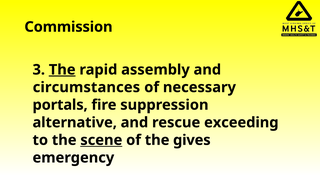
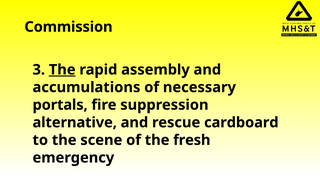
circumstances: circumstances -> accumulations (86, 87)
exceeding: exceeding -> cardboard (241, 122)
scene underline: present -> none (101, 140)
gives: gives -> fresh (192, 140)
